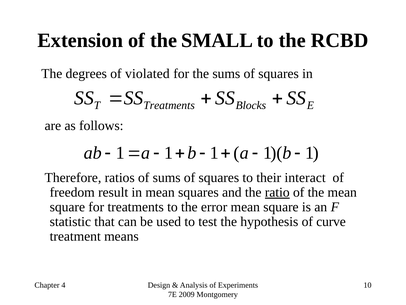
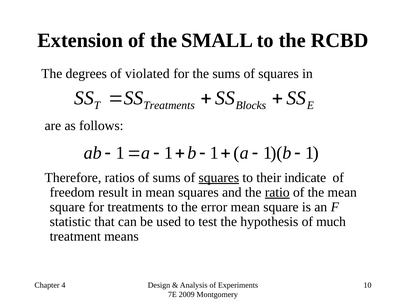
squares underline: none -> present (219, 177)
interact: interact -> indicate (305, 177)
curve: curve -> much (331, 221)
